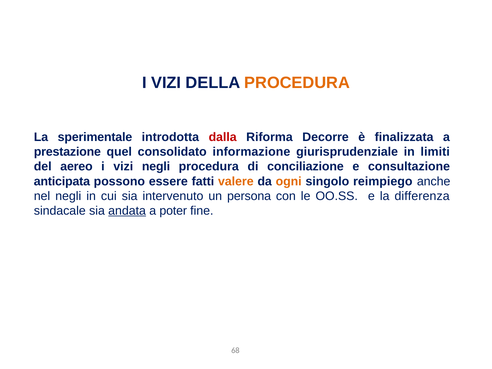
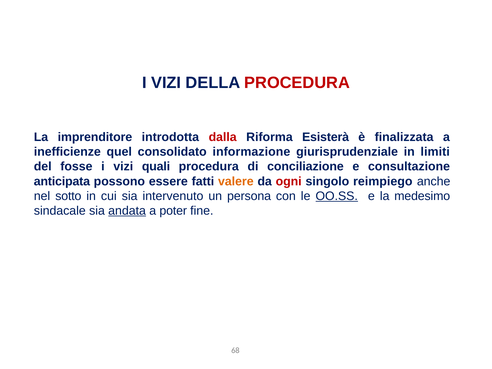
PROCEDURA colour: orange -> red (297, 83)
sperimentale: sperimentale -> imprenditore (95, 137)
Decorre: Decorre -> Esisterà (326, 137)
prestazione: prestazione -> inefficienze (67, 152)
aereo: aereo -> fosse (76, 167)
vizi negli: negli -> quali (156, 167)
ogni colour: orange -> red (289, 181)
nel negli: negli -> sotto (68, 196)
OO.SS underline: none -> present (337, 196)
differenza: differenza -> medesimo (422, 196)
